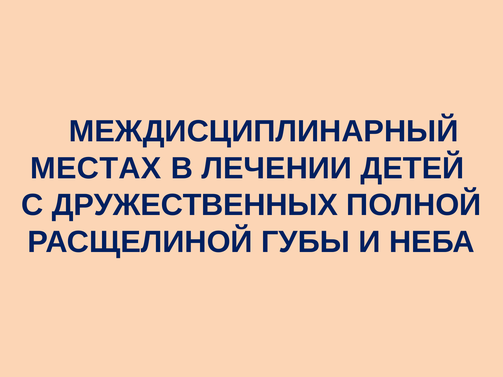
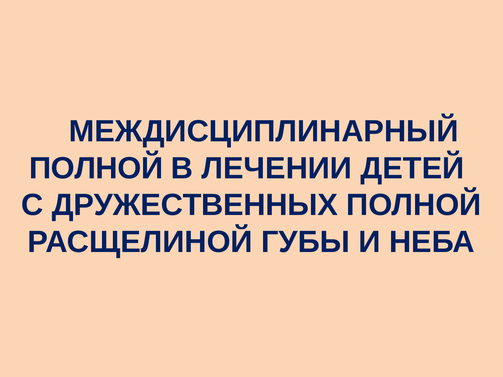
МЕСТАХ: МЕСТАХ -> ПОЛНОЙ (96, 168)
